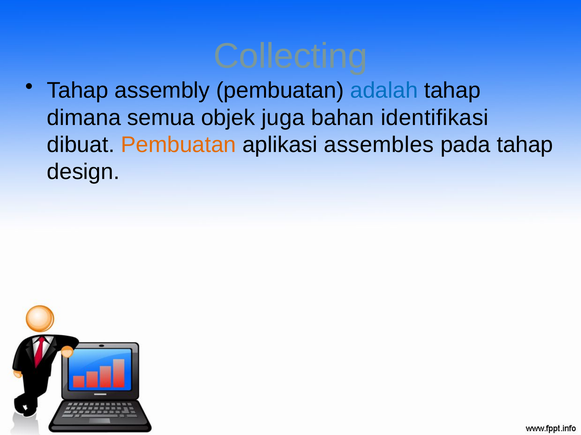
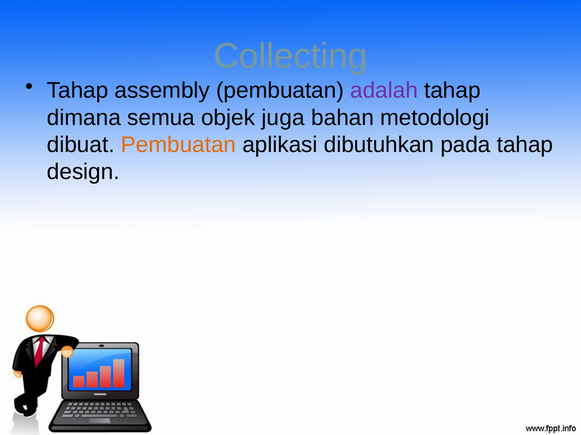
adalah colour: blue -> purple (384, 91)
identifikasi: identifikasi -> metodologi (435, 118)
assembles: assembles -> dibutuhkan (379, 145)
